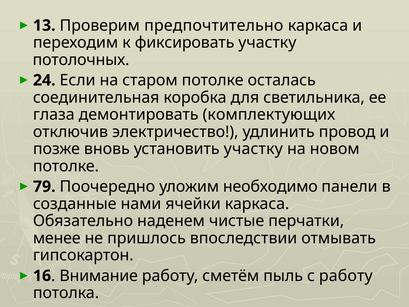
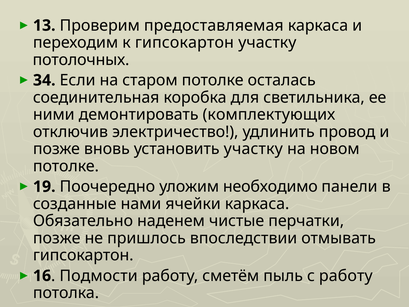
предпочтительно: предпочтительно -> предоставляемая (214, 25)
к фиксировать: фиксировать -> гипсокартон (184, 43)
24: 24 -> 34 (44, 80)
глаза: глаза -> ними (54, 115)
79: 79 -> 19 (44, 186)
менее: менее -> позже (57, 238)
Внимание: Внимание -> Подмости (99, 276)
